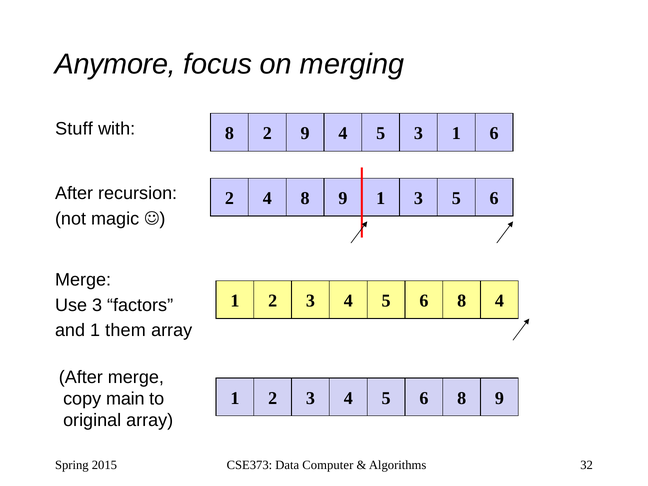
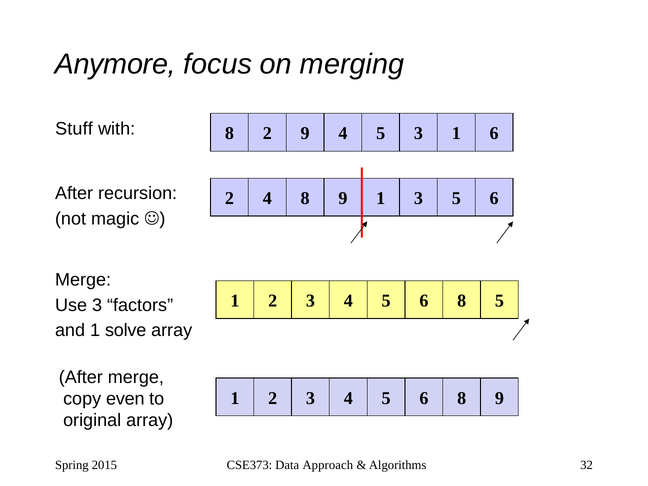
8 4: 4 -> 5 (499, 301)
them: them -> solve (126, 330)
main: main -> even (125, 399)
Computer: Computer -> Approach (328, 465)
